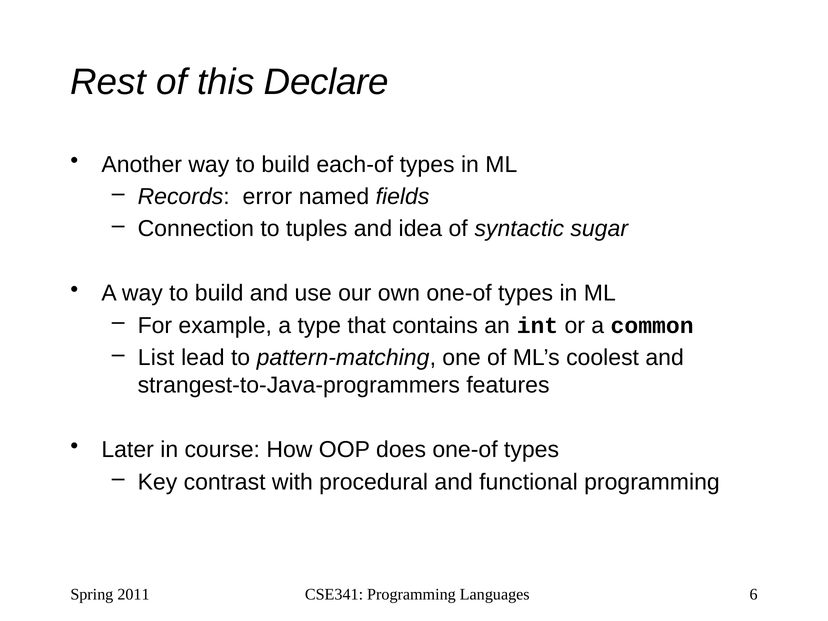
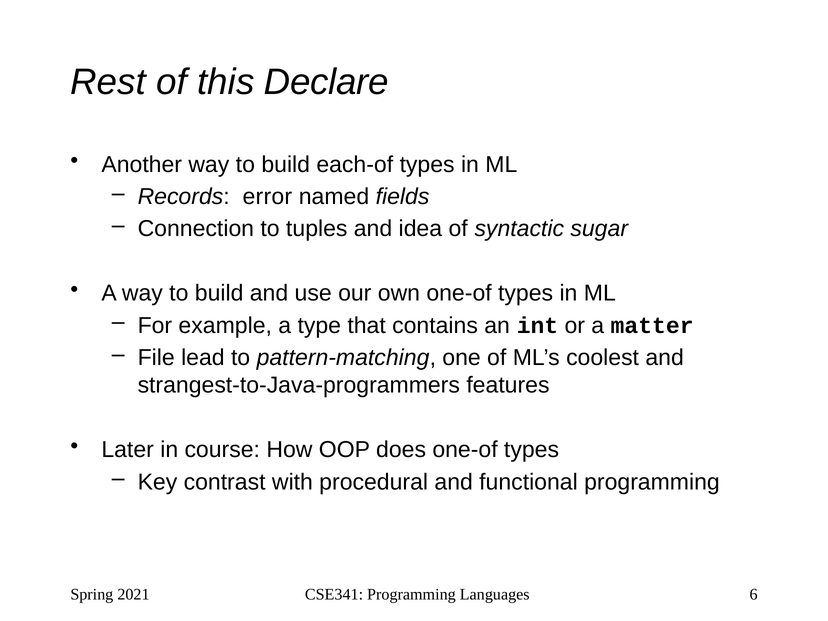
common: common -> matter (652, 325)
List: List -> File (156, 358)
2011: 2011 -> 2021 (133, 595)
